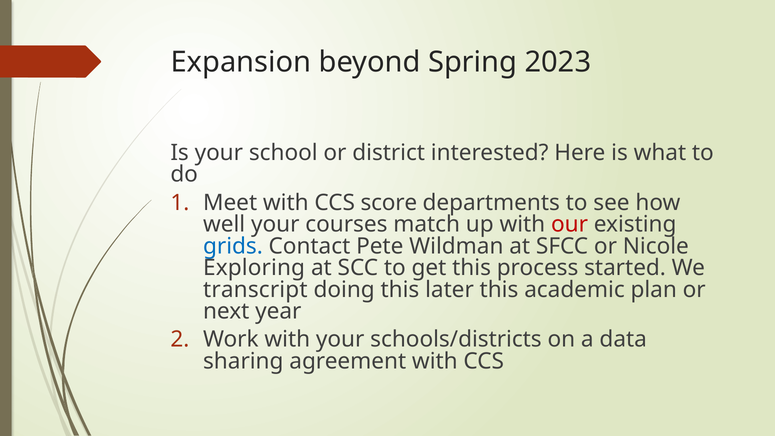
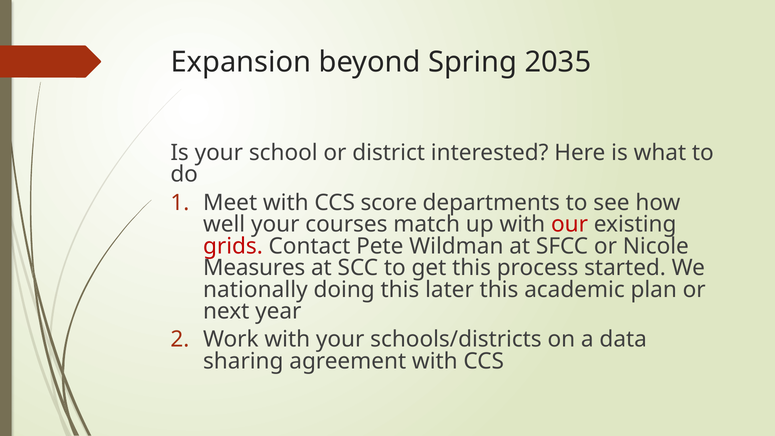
2023: 2023 -> 2035 (558, 62)
grids colour: blue -> red (233, 246)
Exploring: Exploring -> Measures (254, 268)
transcript: transcript -> nationally (255, 290)
